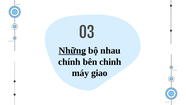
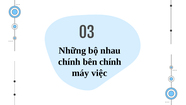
Những underline: present -> none (72, 50)
bên chinh: chinh -> chính (110, 62)
giao: giao -> việc (99, 73)
